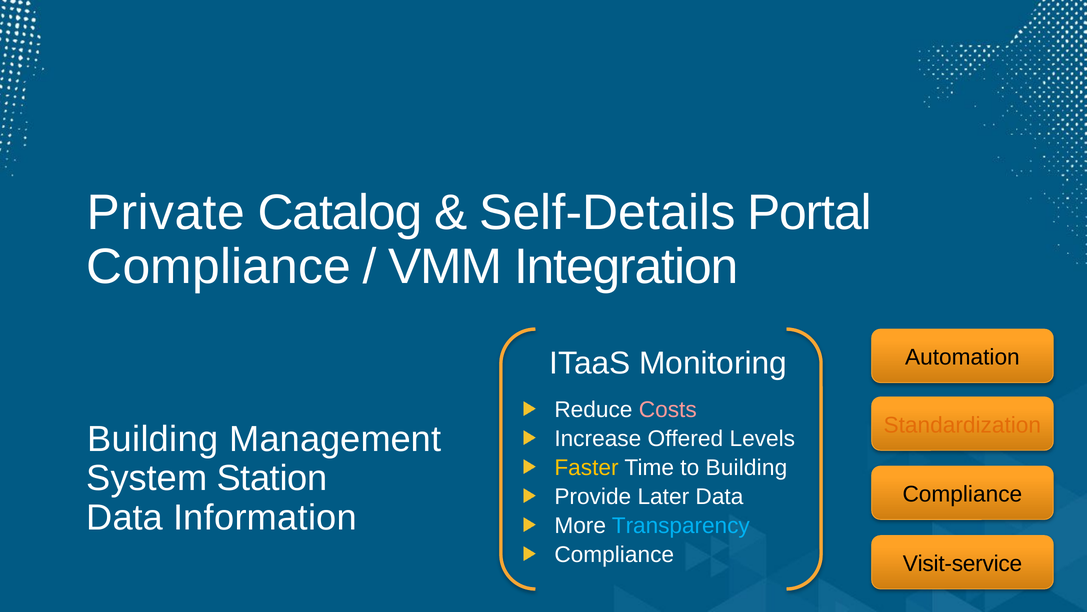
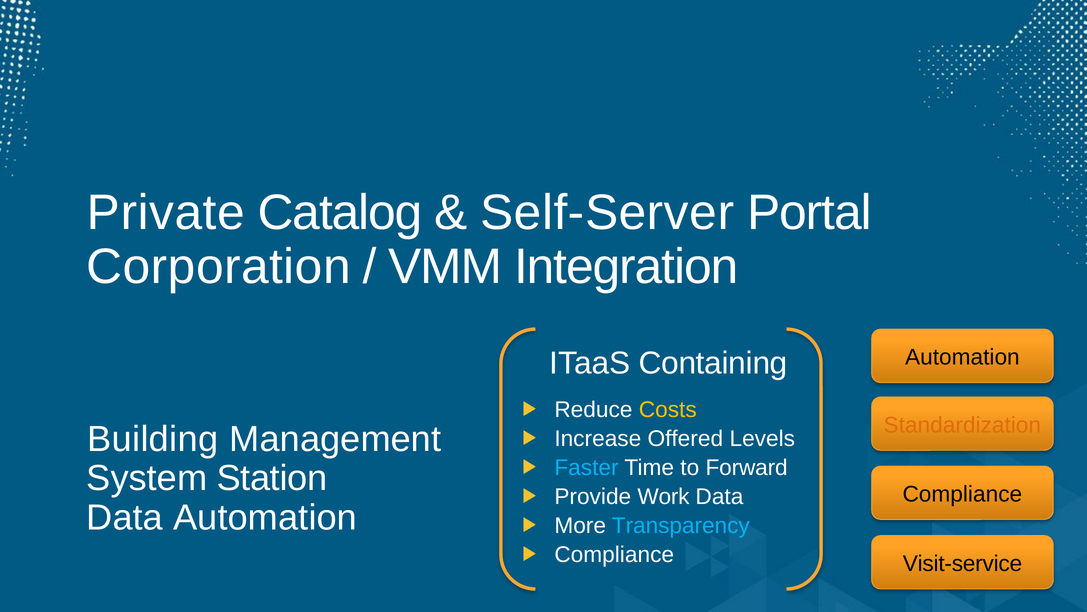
Self-Details: Self-Details -> Self-Server (607, 213)
Compliance: Compliance -> Corporation (219, 267)
Monitoring: Monitoring -> Containing (713, 363)
Costs colour: pink -> yellow (668, 410)
Faster colour: yellow -> light blue (586, 468)
to Building: Building -> Forward (747, 468)
Later: Later -> Work (663, 497)
Data Information: Information -> Automation (265, 517)
